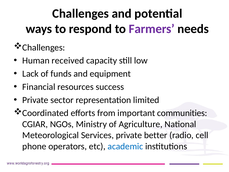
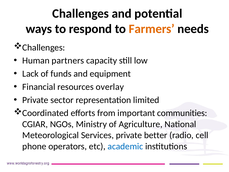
Farmers colour: purple -> orange (152, 29)
received: received -> partners (68, 61)
success: success -> overlay (110, 87)
